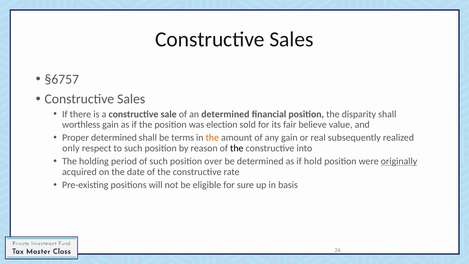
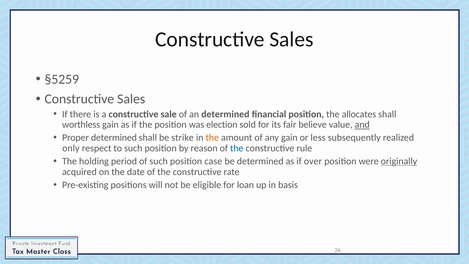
§6757: §6757 -> §5259 (62, 79)
disparity: disparity -> allocates (359, 114)
and underline: none -> present (362, 125)
terms: terms -> strike (183, 138)
real: real -> less (318, 138)
the colour: black -> blue (237, 148)
into: into -> rule (304, 148)
over: over -> case (213, 161)
hold: hold -> over (313, 161)
sure: sure -> loan (245, 185)
